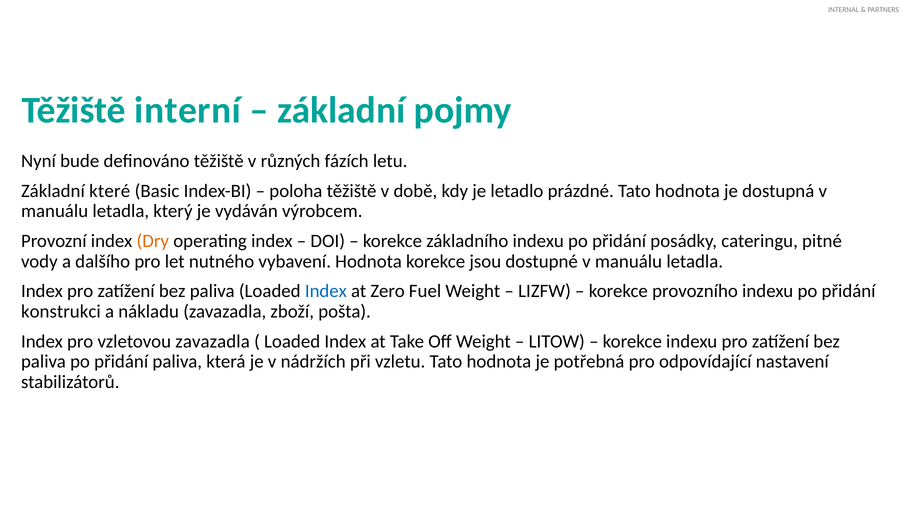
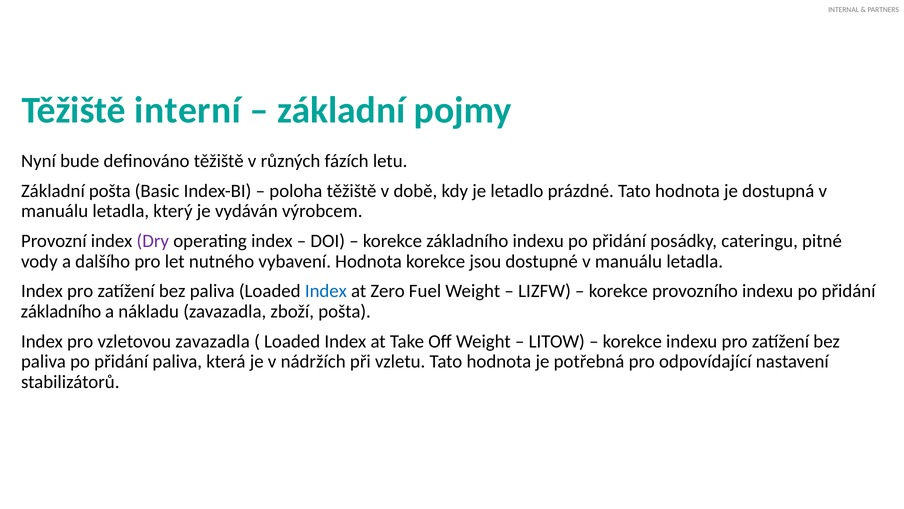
Základní které: které -> pošta (110, 191)
Dry colour: orange -> purple (153, 241)
konstrukci: konstrukci -> základního (61, 311)
